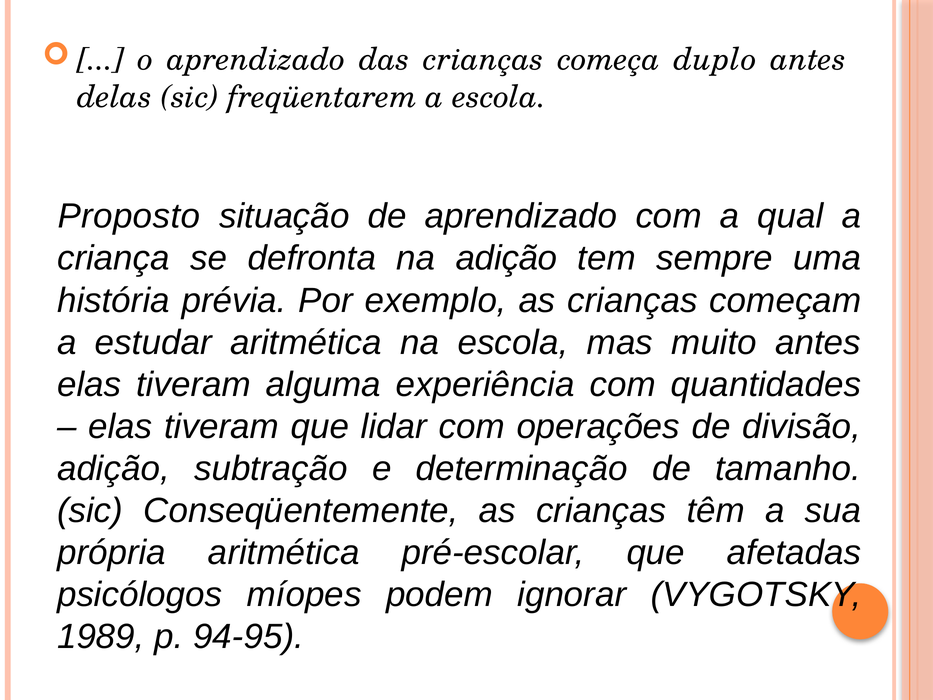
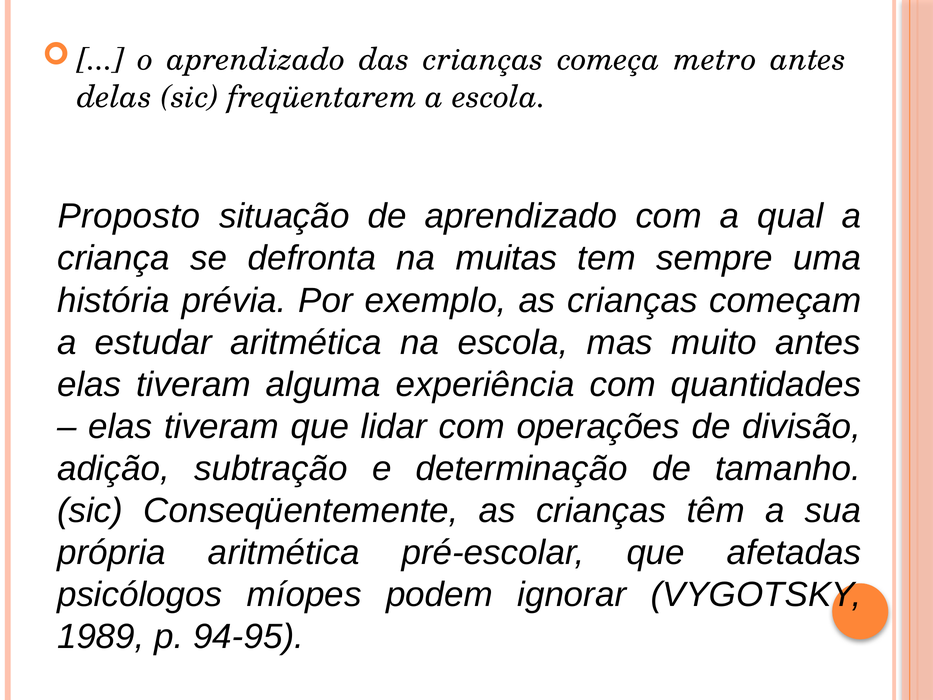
duplo: duplo -> metro (715, 59)
na adição: adição -> muitas (507, 258)
